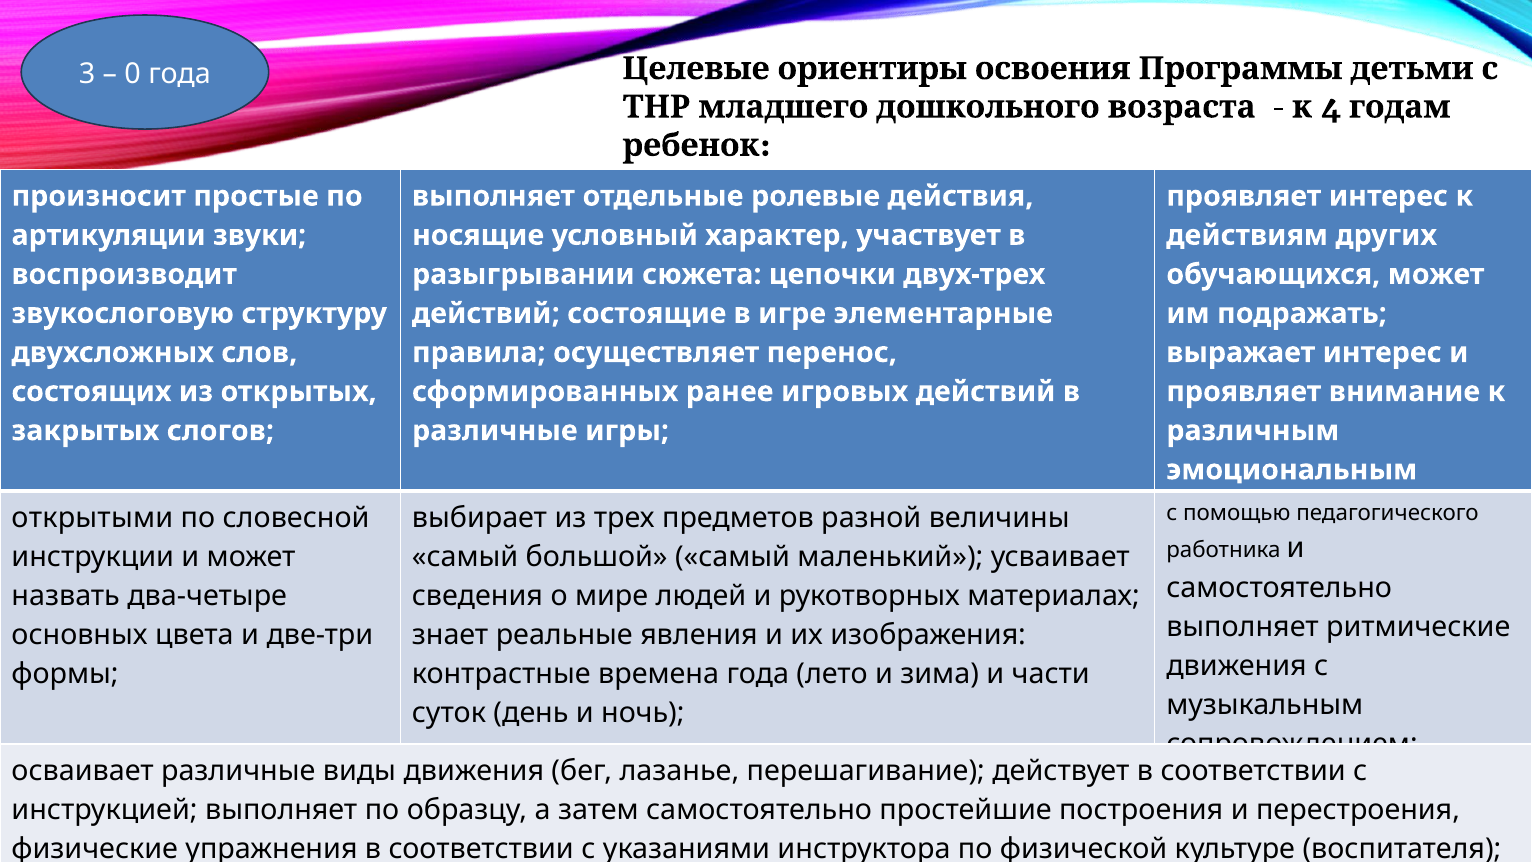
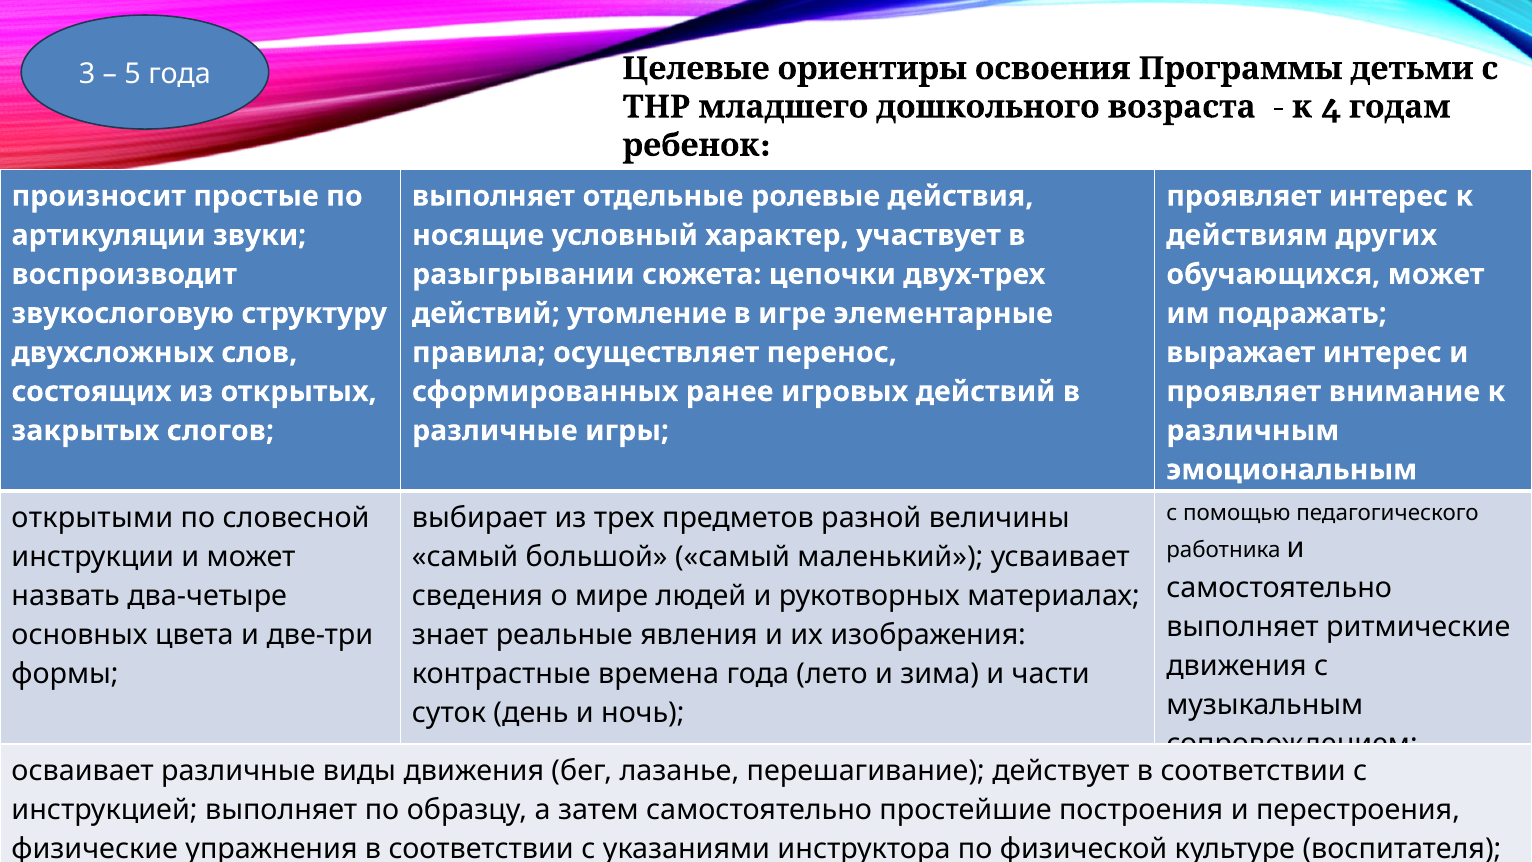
0: 0 -> 5 (133, 74)
состоящие: состоящие -> утомление (647, 313)
